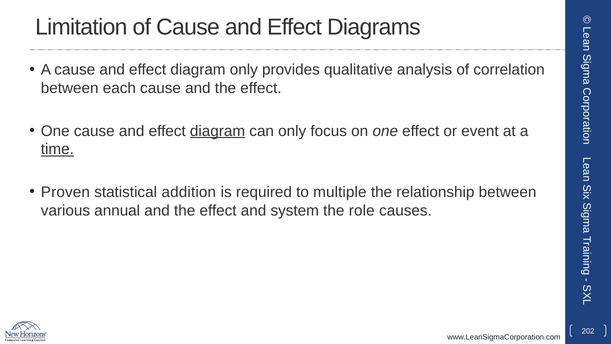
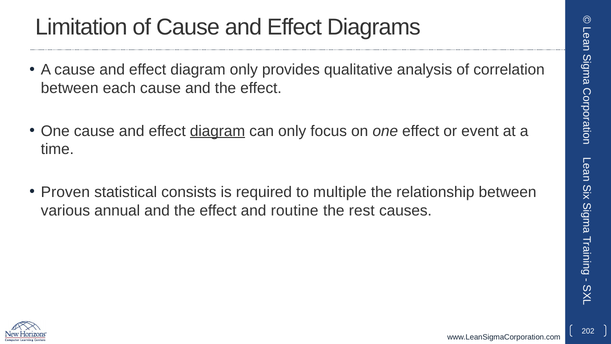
time underline: present -> none (57, 149)
addition: addition -> consists (189, 192)
system: system -> routine (295, 210)
role: role -> rest (362, 210)
